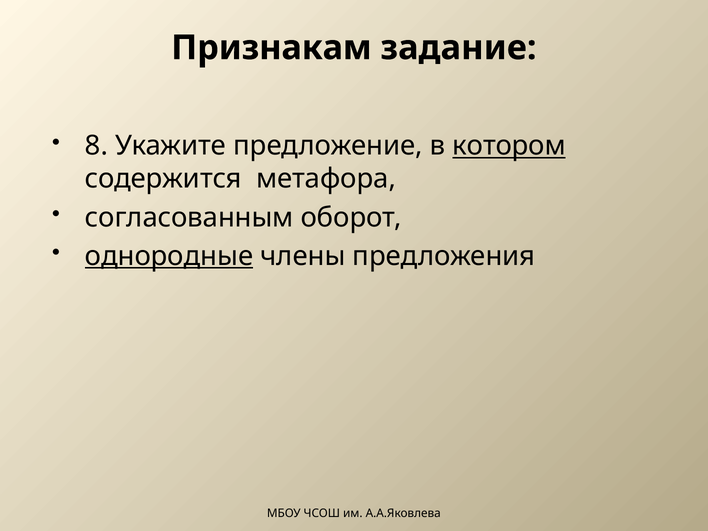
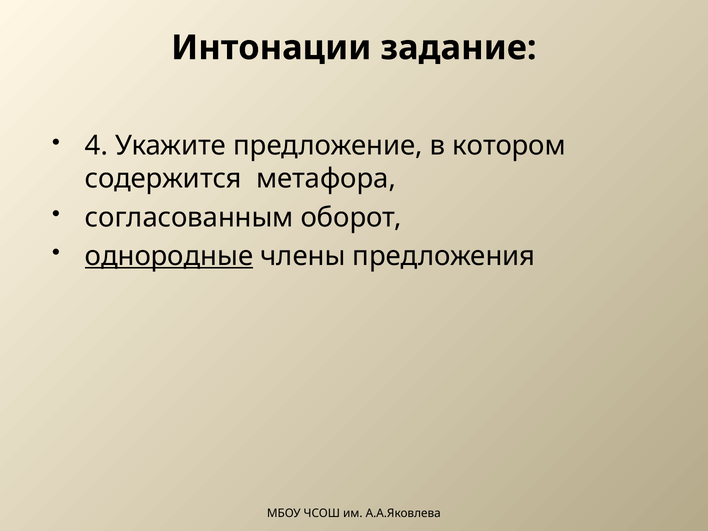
Признакам: Признакам -> Интонации (271, 48)
8: 8 -> 4 (96, 146)
котором underline: present -> none (509, 146)
